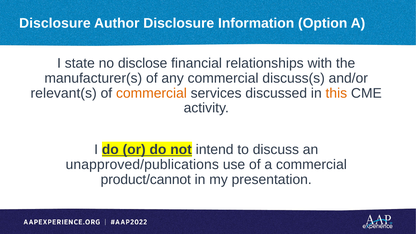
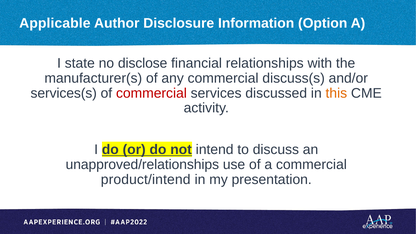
Disclosure: Disclosure -> Applicable (55, 23)
relevant(s: relevant(s -> services(s (64, 93)
commercial colour: orange -> red (151, 93)
unapproved/publications: unapproved/publications -> unapproved/relationships (142, 165)
product/cannot: product/cannot -> product/intend (146, 180)
